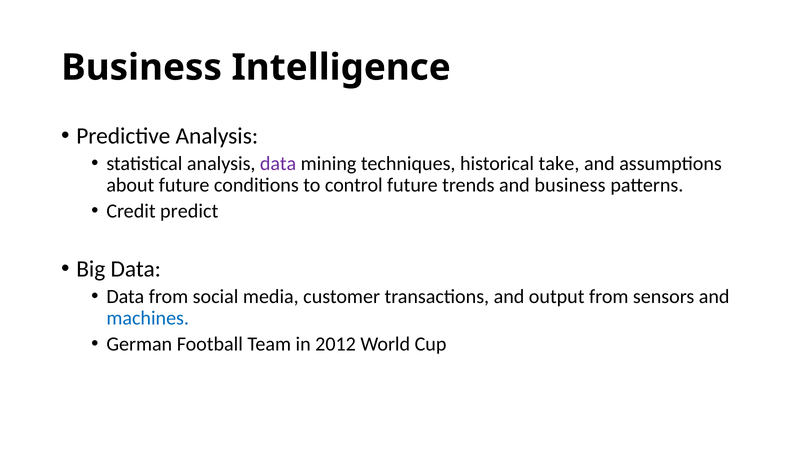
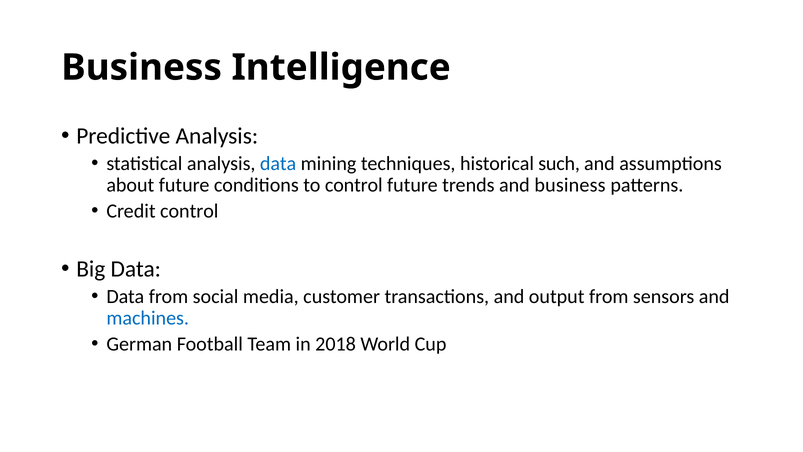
data colour: purple -> blue (278, 163)
take: take -> such (559, 163)
Credit predict: predict -> control (189, 211)
2012: 2012 -> 2018 (336, 344)
